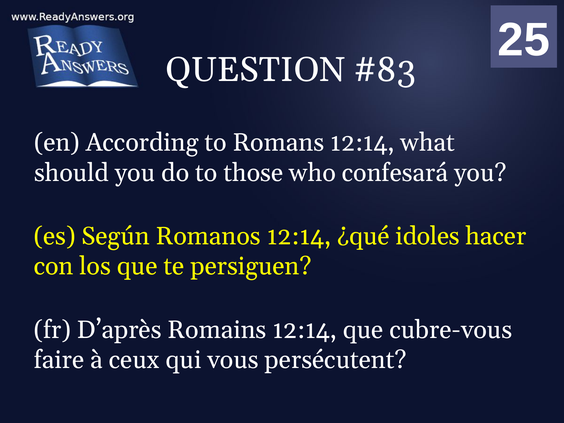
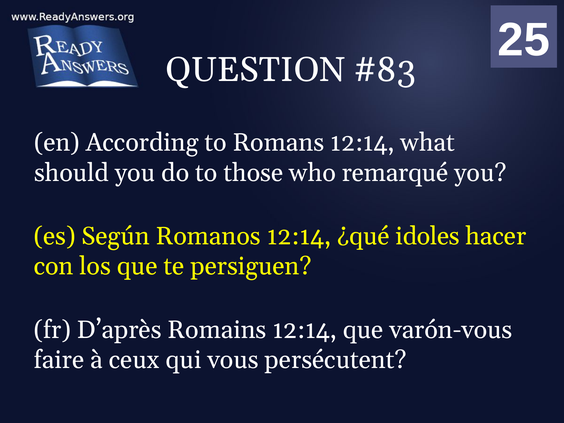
confesará: confesará -> remarqué (395, 173)
cubre-vous: cubre-vous -> varón-vous (451, 330)
